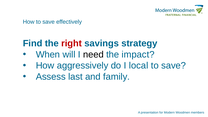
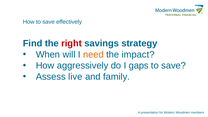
need colour: black -> orange (93, 55)
local: local -> gaps (139, 66)
last: last -> live (75, 77)
